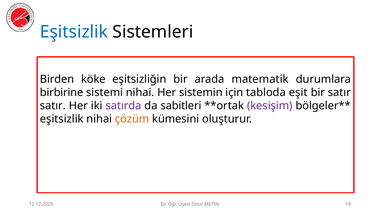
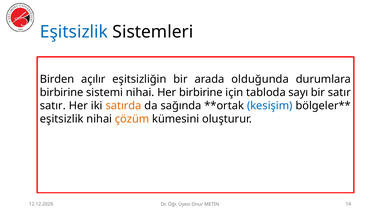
köke: köke -> açılır (93, 79)
matematik: matematik -> olduğunda (260, 79)
Her sistemin: sistemin -> birbirine (201, 92)
eşit: eşit -> sayı (298, 92)
satırda colour: purple -> orange (124, 106)
sabitleri: sabitleri -> sağında (181, 106)
kesişim colour: purple -> blue (270, 106)
